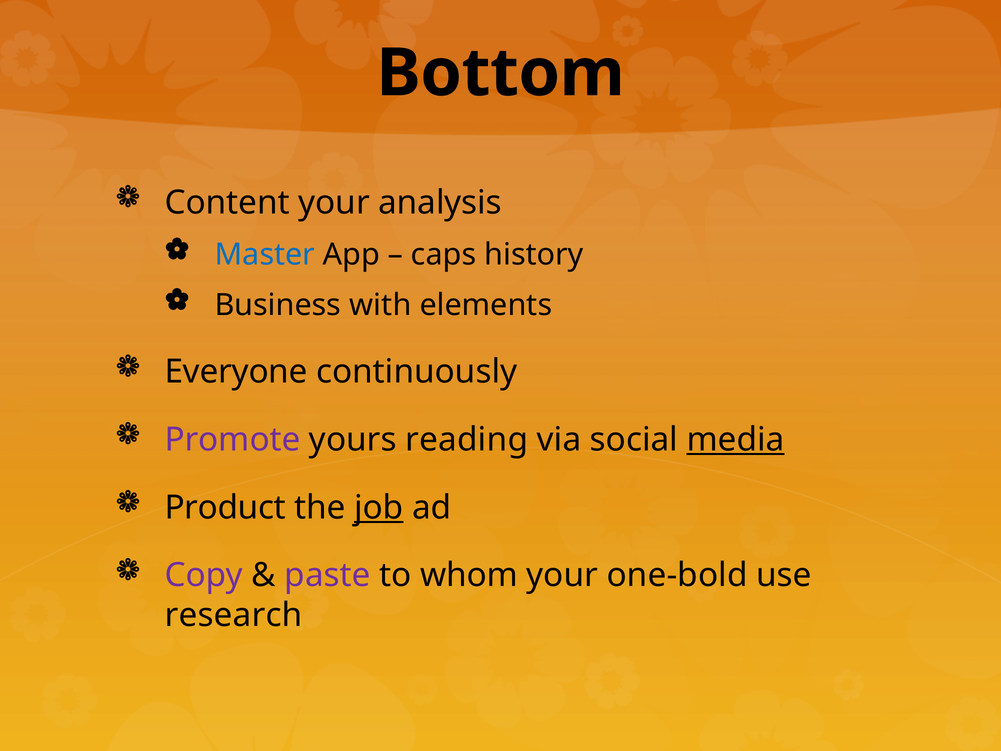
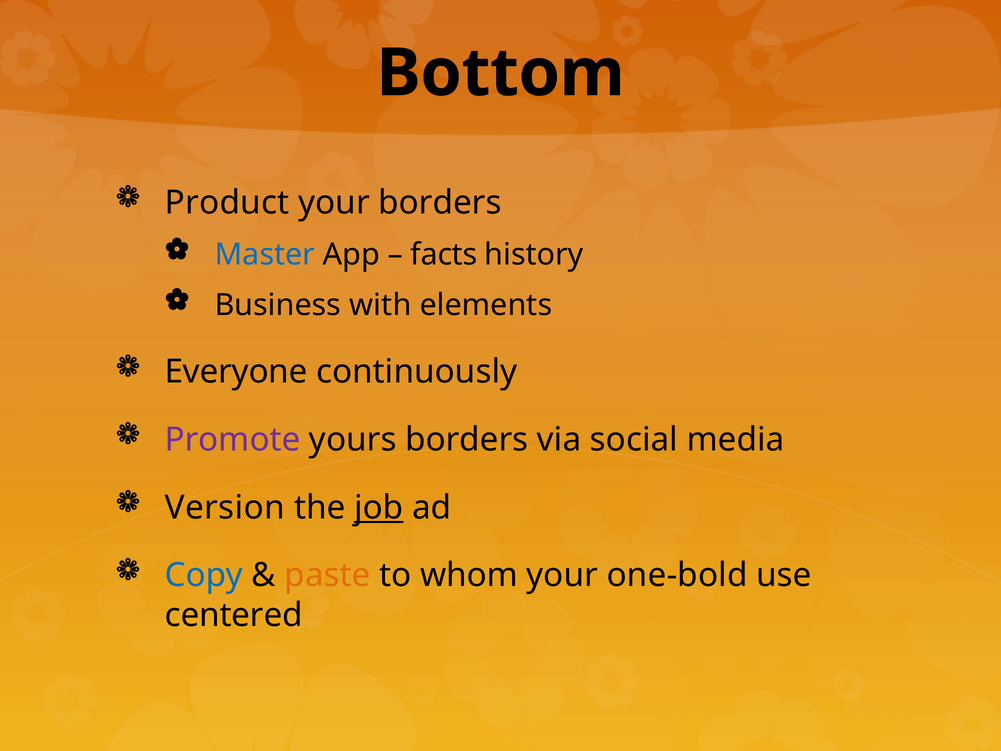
Content: Content -> Product (227, 203)
your analysis: analysis -> borders (440, 203)
caps: caps -> facts (444, 255)
yours reading: reading -> borders (467, 439)
media underline: present -> none (736, 439)
Product: Product -> Version (225, 507)
Copy colour: purple -> blue (204, 575)
paste colour: purple -> orange (328, 575)
research: research -> centered (234, 615)
